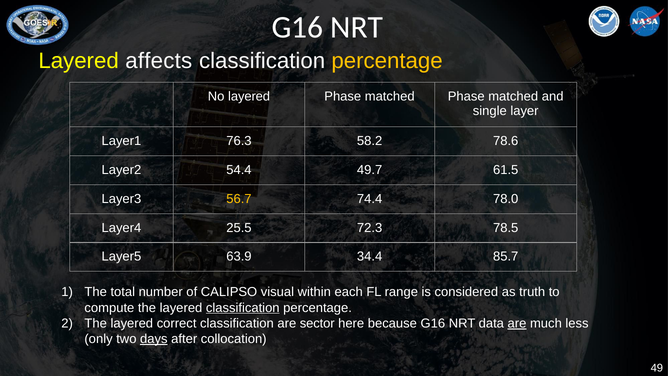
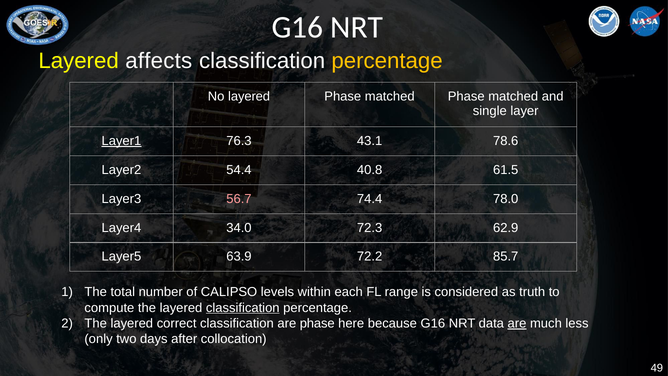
Layer1 underline: none -> present (121, 141)
58.2: 58.2 -> 43.1 (370, 141)
49.7: 49.7 -> 40.8 (370, 170)
56.7 colour: yellow -> pink (239, 199)
25.5: 25.5 -> 34.0 (239, 228)
78.5: 78.5 -> 62.9 (506, 228)
34.4: 34.4 -> 72.2 (370, 257)
visual: visual -> levels (277, 292)
are sector: sector -> phase (317, 323)
days underline: present -> none (154, 339)
